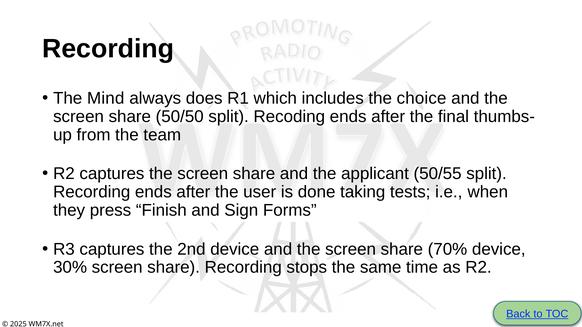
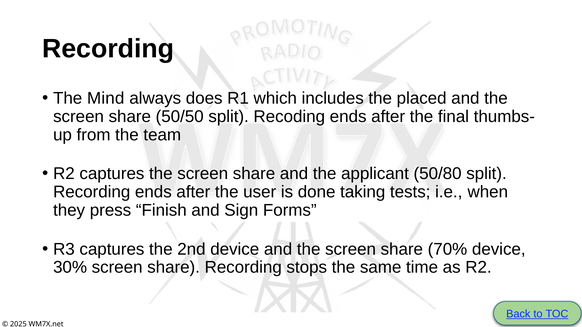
choice: choice -> placed (422, 98)
50/55: 50/55 -> 50/80 (438, 174)
